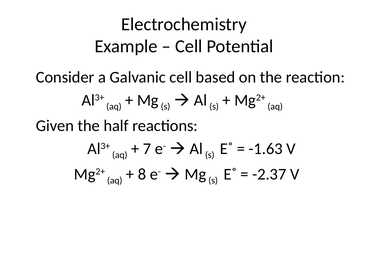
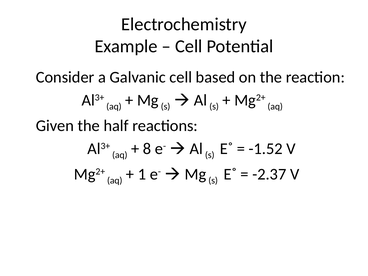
7: 7 -> 8 (147, 149)
-1.63: -1.63 -> -1.52 (266, 149)
8: 8 -> 1 (142, 174)
